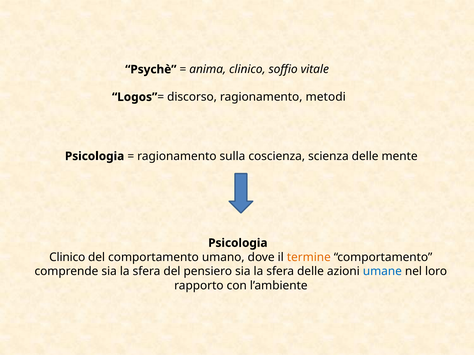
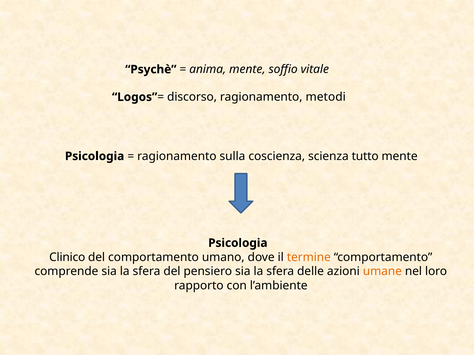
anima clinico: clinico -> mente (247, 70)
scienza delle: delle -> tutto (365, 156)
umane colour: blue -> orange (382, 272)
